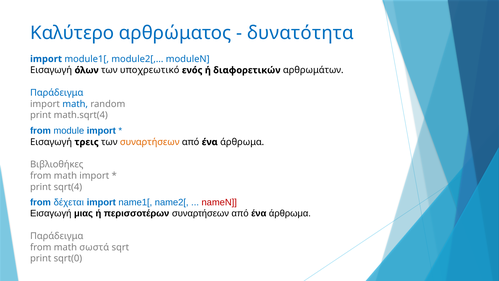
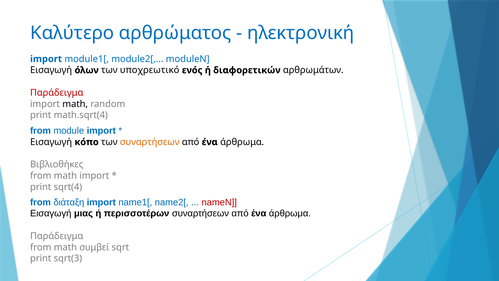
δυνατότητα: δυνατότητα -> ηλεκτρονική (301, 33)
Παράδειγμα colour: blue -> red (57, 93)
math colour: blue -> black (75, 104)
τρεις: τρεις -> κόπο (87, 142)
δέχεται: δέχεται -> διάταξη (69, 202)
σωστά: σωστά -> συμβεί (94, 247)
sqrt(0: sqrt(0 -> sqrt(3 (68, 258)
